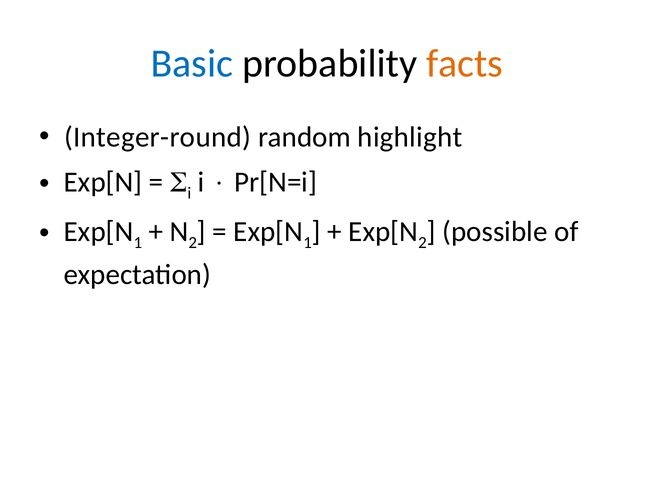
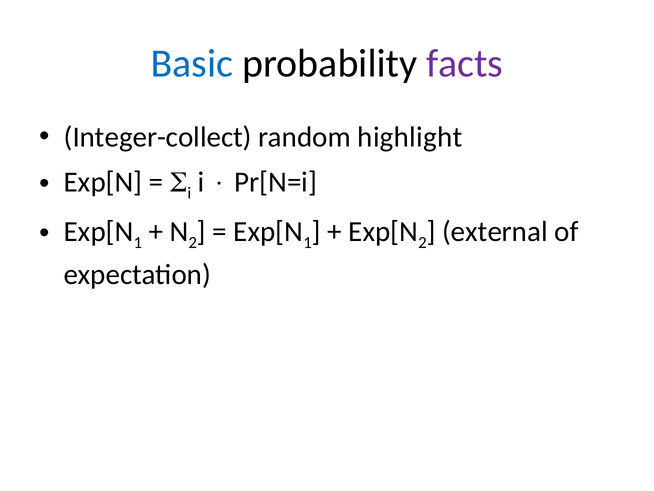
facts colour: orange -> purple (465, 63)
Integer-round: Integer-round -> Integer-collect (158, 137)
possible: possible -> external (495, 231)
